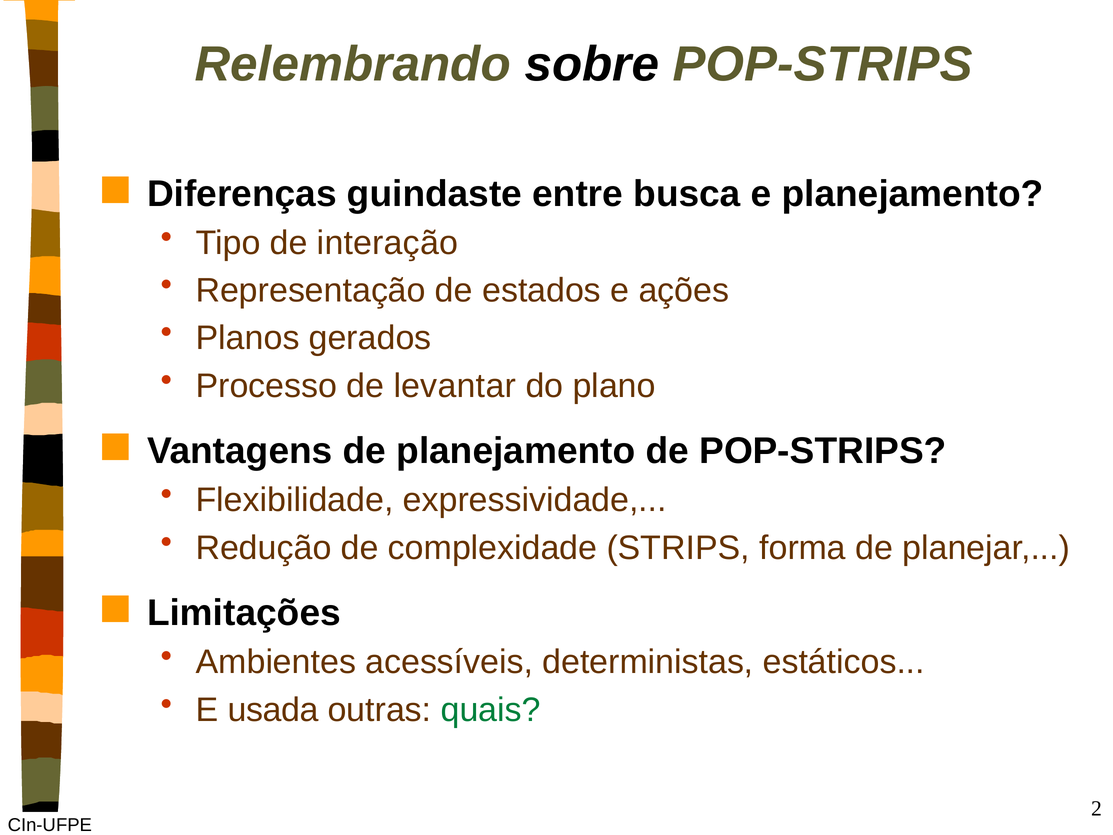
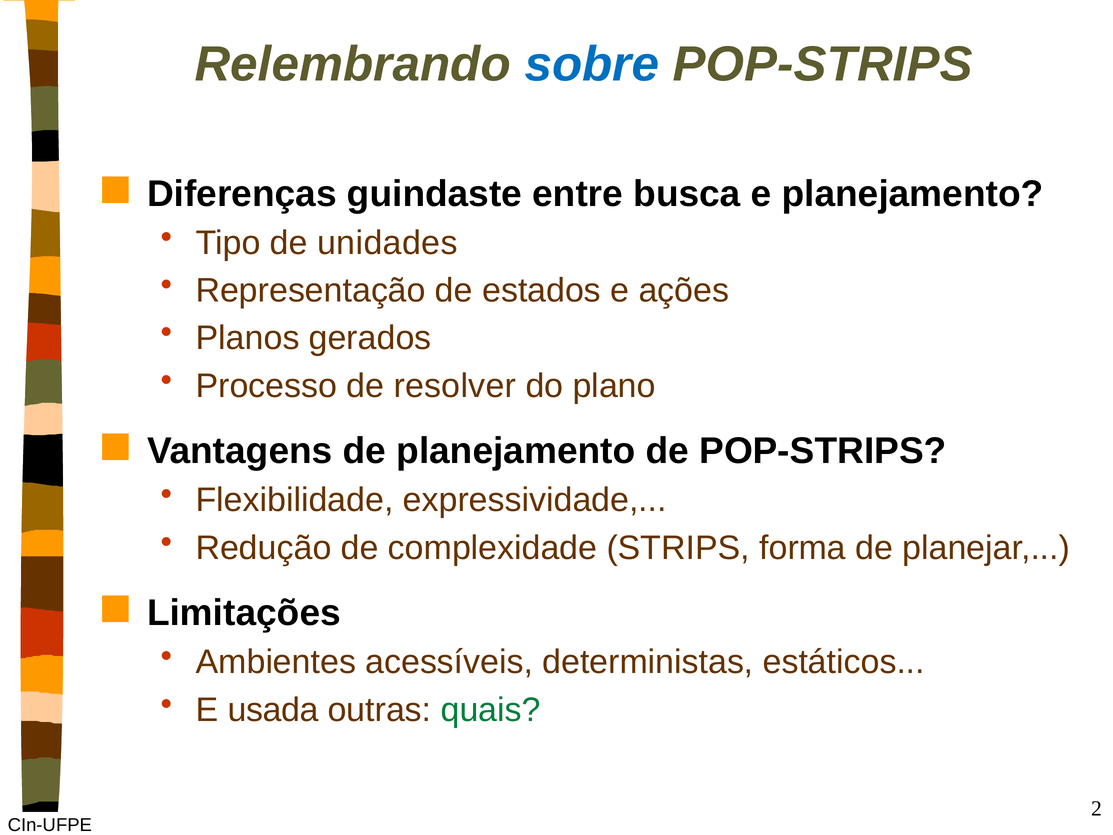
sobre colour: black -> blue (592, 64)
interação: interação -> unidades (387, 243)
levantar: levantar -> resolver (455, 386)
